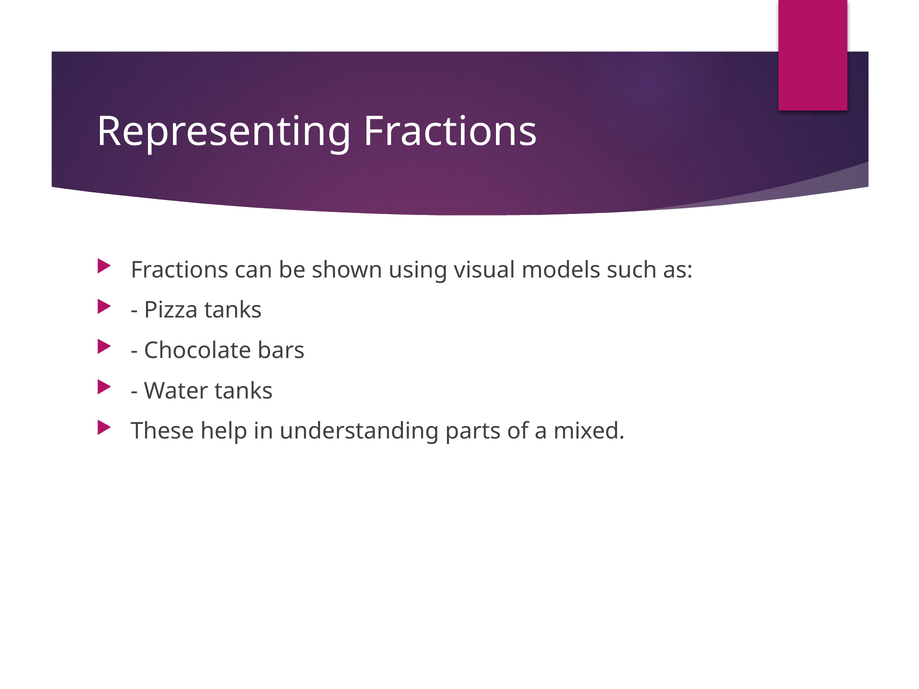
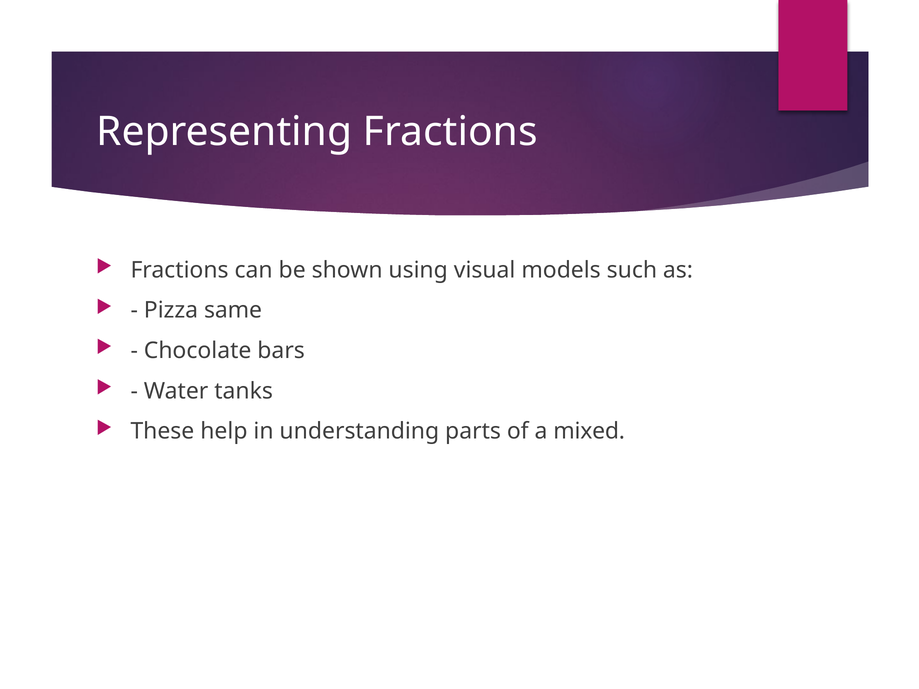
Pizza tanks: tanks -> same (233, 310)
